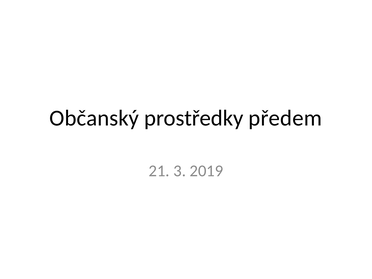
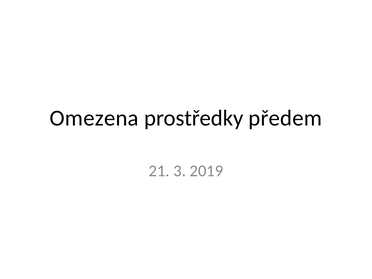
Občanský: Občanský -> Omezena (94, 118)
